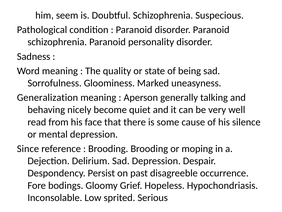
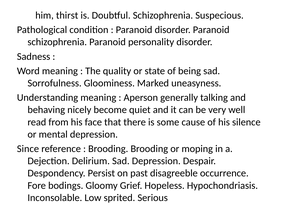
seem: seem -> thirst (67, 15)
Generalization: Generalization -> Understanding (48, 97)
